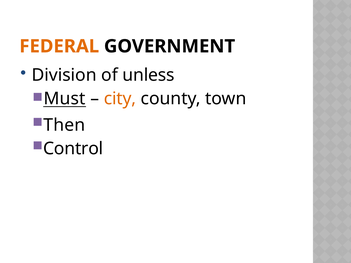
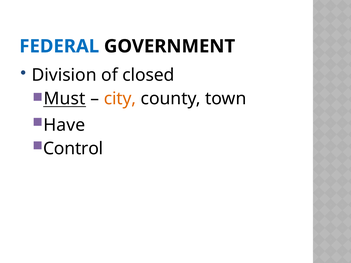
FEDERAL colour: orange -> blue (59, 46)
unless: unless -> closed (148, 75)
Then: Then -> Have (64, 125)
